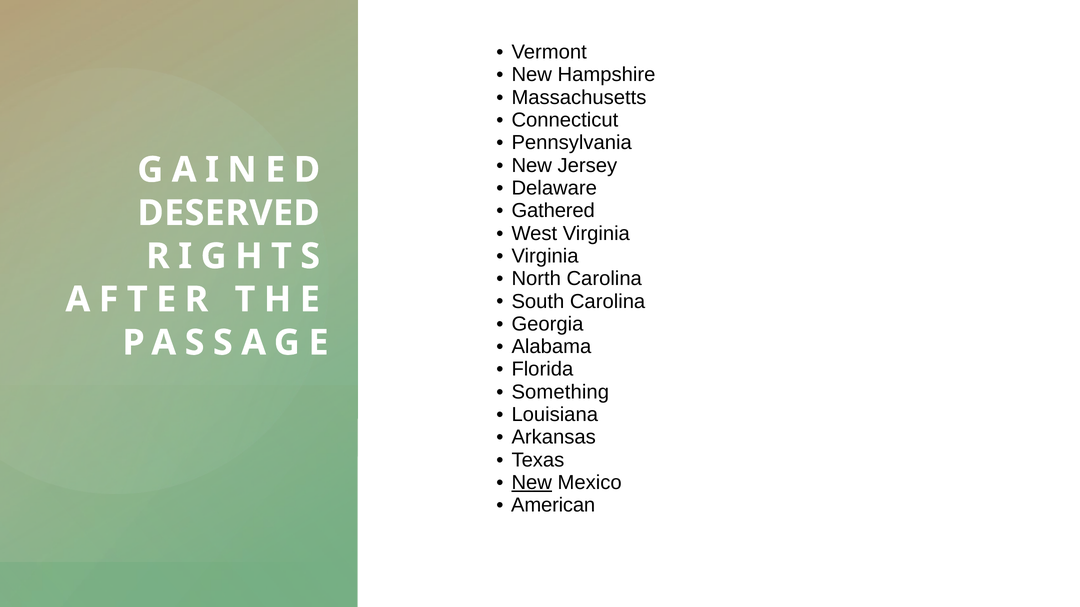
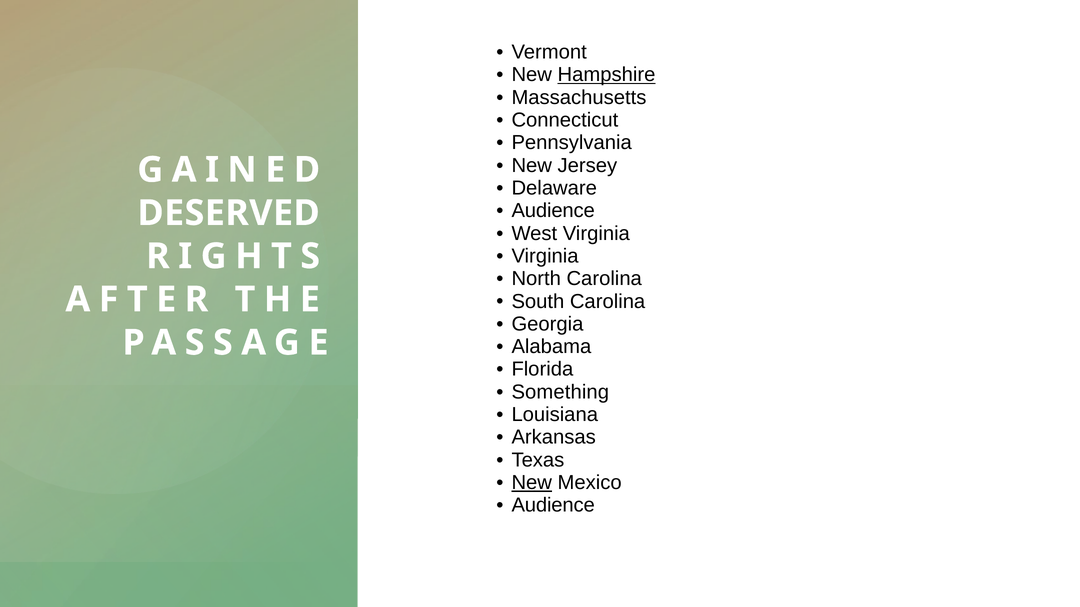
Hampshire underline: none -> present (606, 75)
Gathered: Gathered -> Audience (553, 211)
American: American -> Audience (553, 506)
